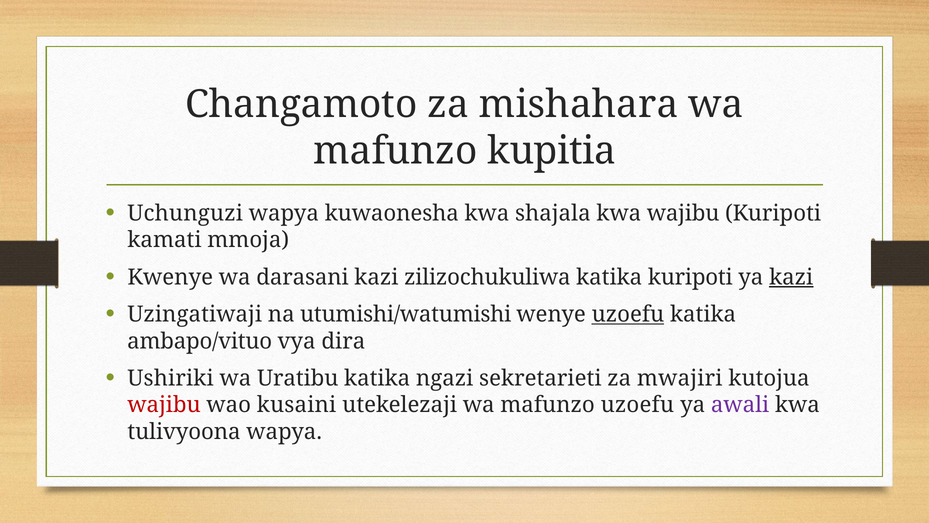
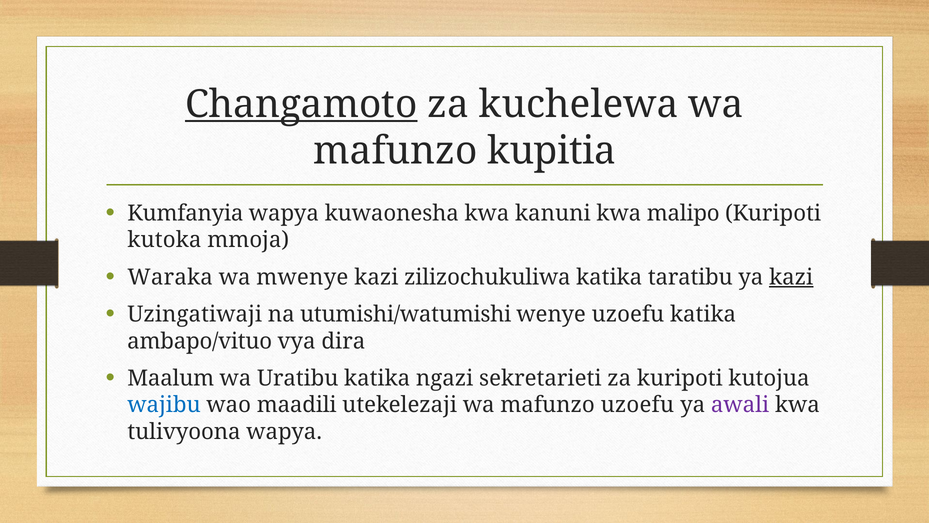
Changamoto underline: none -> present (301, 104)
mishahara: mishahara -> kuchelewa (579, 104)
Uchunguzi: Uchunguzi -> Kumfanyia (185, 213)
shajala: shajala -> kanuni (553, 213)
kwa wajibu: wajibu -> malipo (683, 213)
kamati: kamati -> kutoka (164, 240)
Kwenye: Kwenye -> Waraka (170, 277)
darasani: darasani -> mwenye (302, 277)
katika kuripoti: kuripoti -> taratibu (690, 277)
uzoefu underline: present -> none (628, 314)
Ushiriki: Ushiriki -> Maalum (171, 378)
za mwajiri: mwajiri -> kuripoti (680, 378)
wajibu colour: red -> blue (164, 405)
kusaini: kusaini -> maadili (297, 405)
